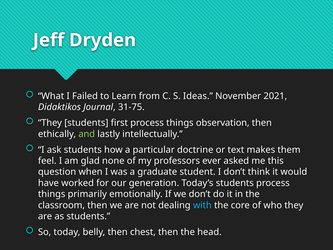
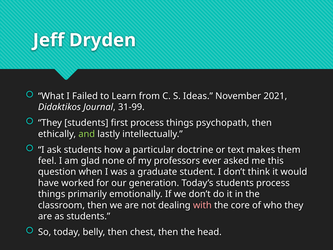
31-75: 31-75 -> 31-99 (131, 107)
observation: observation -> psychopath (223, 123)
with colour: light blue -> pink (202, 205)
